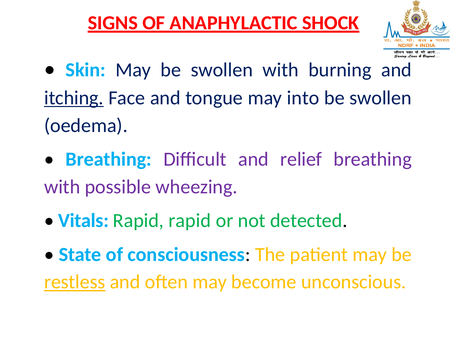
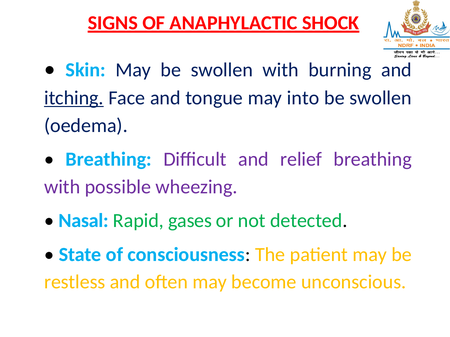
Vitals: Vitals -> Nasal (84, 221)
Rapid rapid: rapid -> gases (190, 221)
restless underline: present -> none (75, 282)
